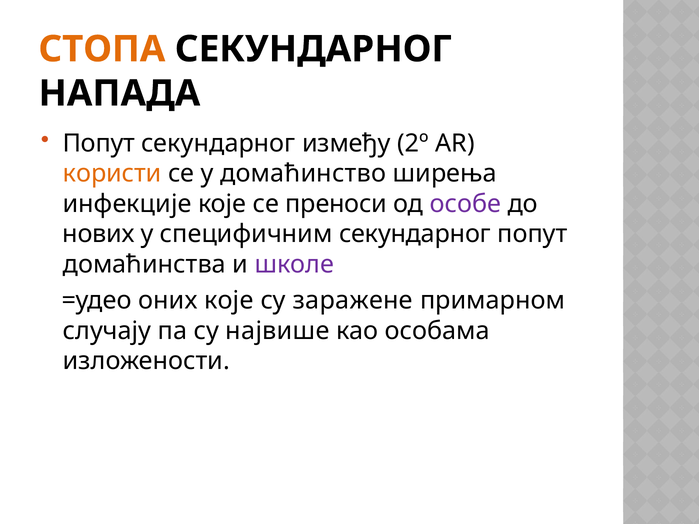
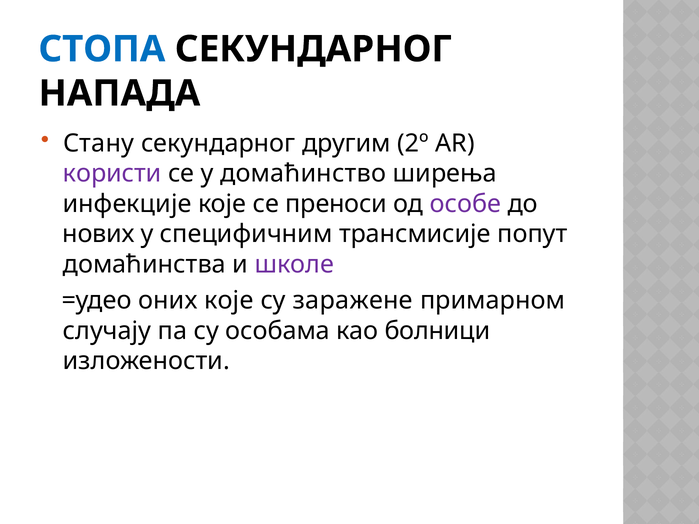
СТОПА colour: orange -> blue (102, 49)
Попут: Попут -> Стану (99, 143)
између: између -> другим (346, 143)
користи colour: orange -> purple (112, 174)
специфичним секундарног: секундарног -> трансмисије (415, 234)
највише: највише -> особама (278, 331)
особама: особама -> болници (437, 331)
